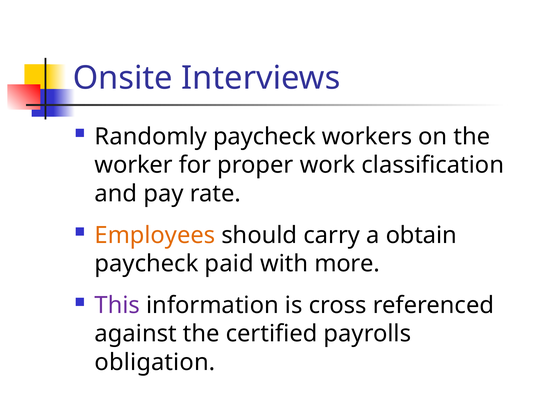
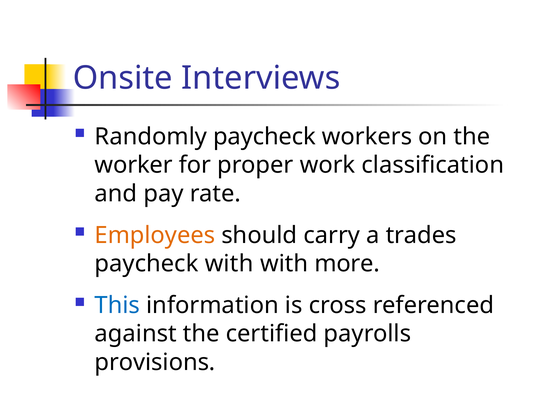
obtain: obtain -> trades (421, 235)
paycheck paid: paid -> with (229, 264)
This colour: purple -> blue (117, 305)
obligation: obligation -> provisions (155, 363)
